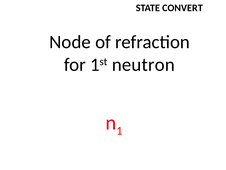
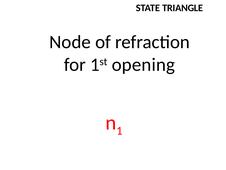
CONVERT: CONVERT -> TRIANGLE (183, 8)
neutron: neutron -> opening (143, 65)
